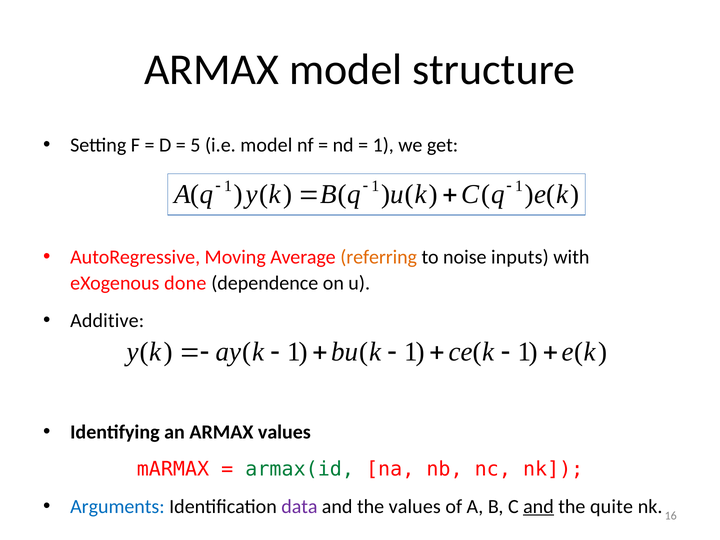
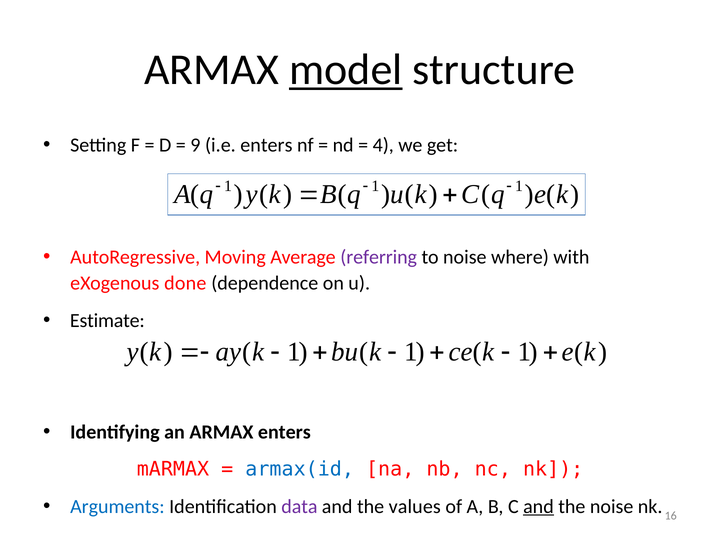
model underline: none -> present (346, 70)
5: 5 -> 9 (195, 145)
i.e model: model -> enters (266, 145)
1: 1 -> 4 (383, 145)
referring colour: orange -> purple (379, 257)
inputs: inputs -> where (520, 257)
Additive: Additive -> Estimate (107, 321)
ARMAX values: values -> enters (284, 432)
armax(id colour: green -> blue (300, 469)
the quite: quite -> noise (612, 506)
